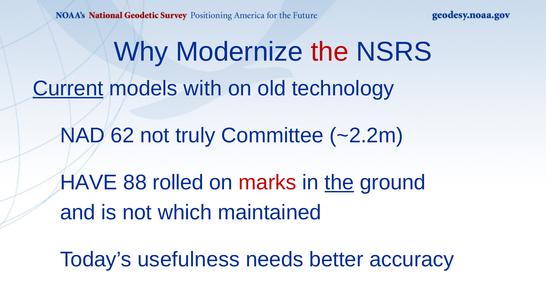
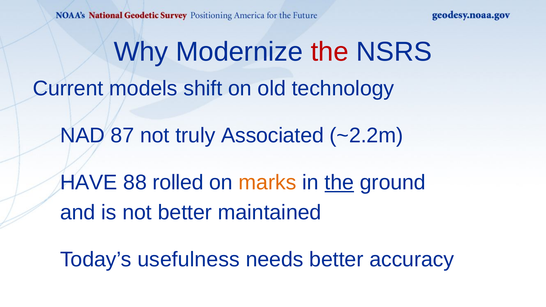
Current underline: present -> none (68, 89)
with: with -> shift (203, 89)
62: 62 -> 87 (122, 136)
Committee: Committee -> Associated (273, 136)
marks colour: red -> orange (267, 183)
not which: which -> better (185, 213)
